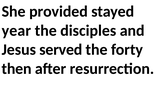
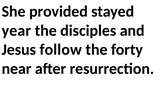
served: served -> follow (61, 49)
then: then -> near (17, 68)
